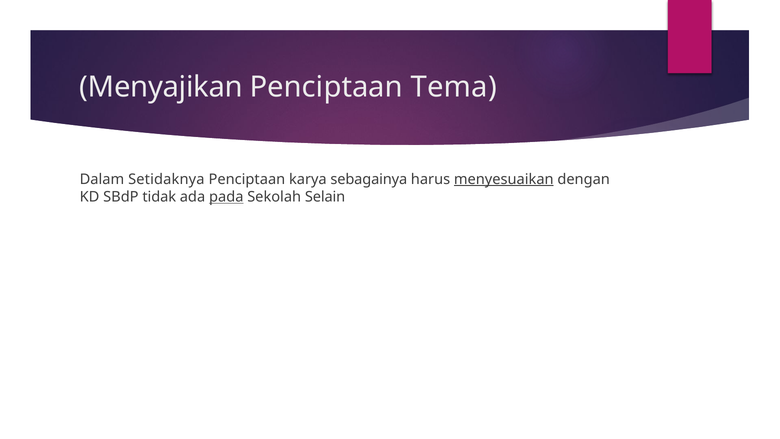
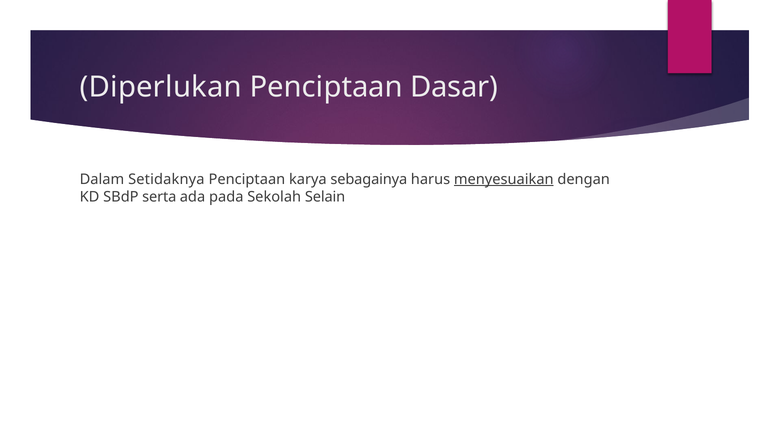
Menyajikan: Menyajikan -> Diperlukan (161, 87)
Tema: Tema -> Dasar (454, 87)
tidak: tidak -> serta (159, 197)
pada underline: present -> none (226, 197)
